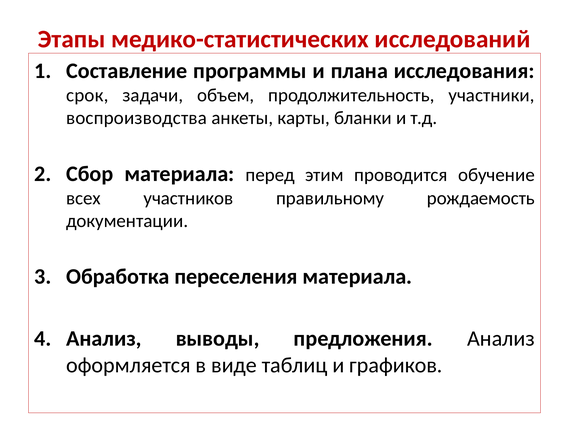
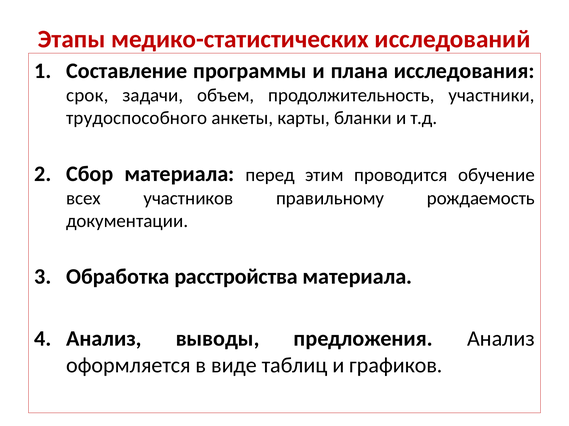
воспроизводства: воспроизводства -> трудоспособного (137, 118)
переселения: переселения -> расстройства (236, 277)
